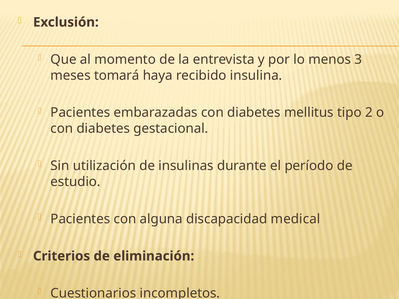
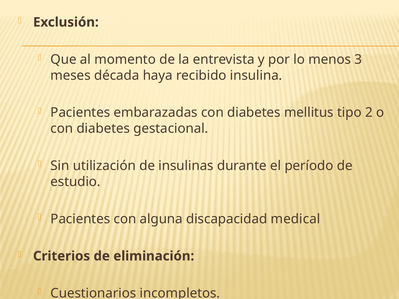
tomará: tomará -> década (117, 75)
